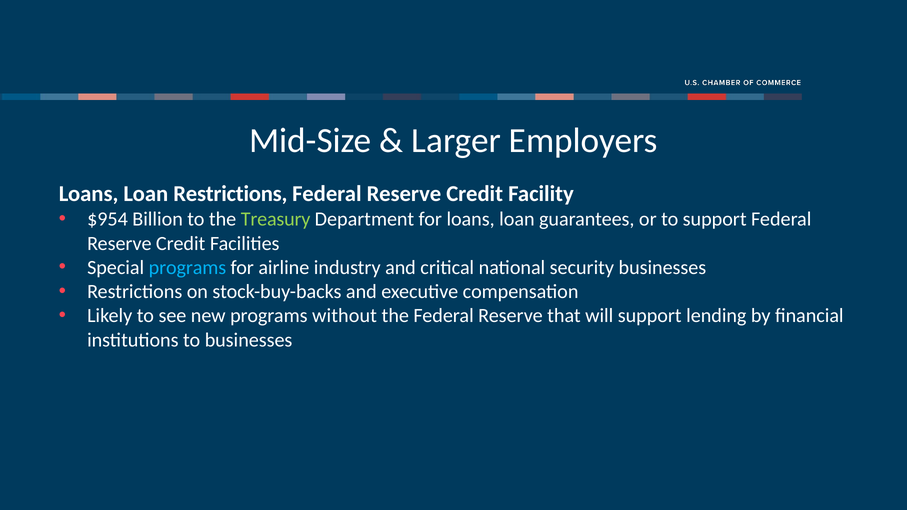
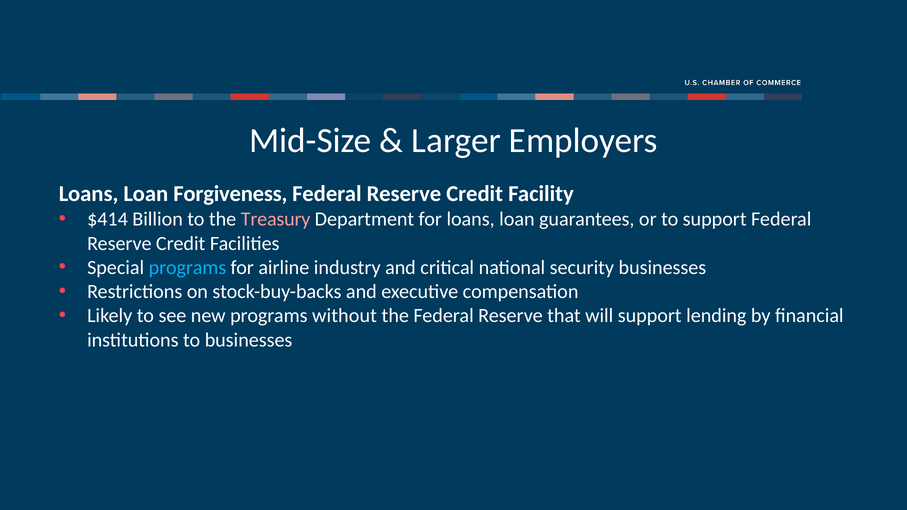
Loan Restrictions: Restrictions -> Forgiveness (230, 194)
$954: $954 -> $414 (108, 219)
Treasury colour: light green -> pink (276, 219)
